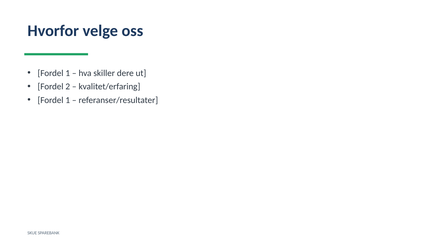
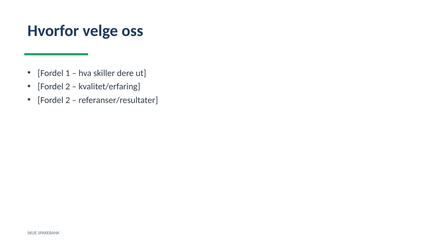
1: 1 -> 2 (68, 100)
